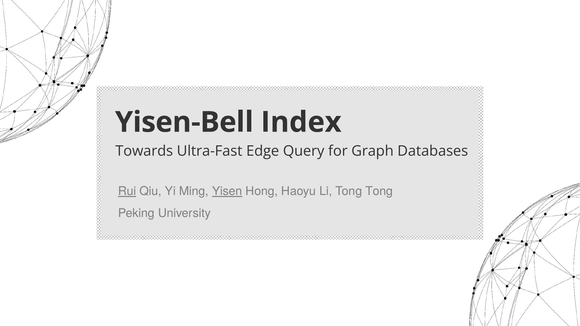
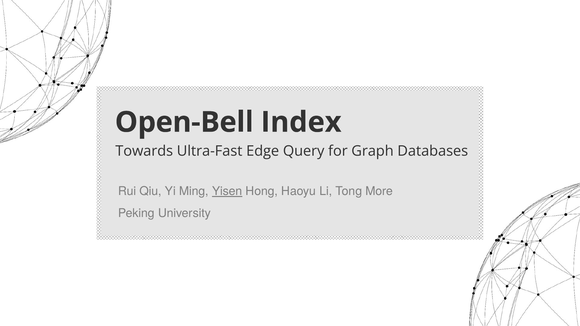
Yisen-Bell: Yisen-Bell -> Open-Bell (184, 122)
Rui underline: present -> none (127, 191)
Tong Tong: Tong -> More (379, 191)
